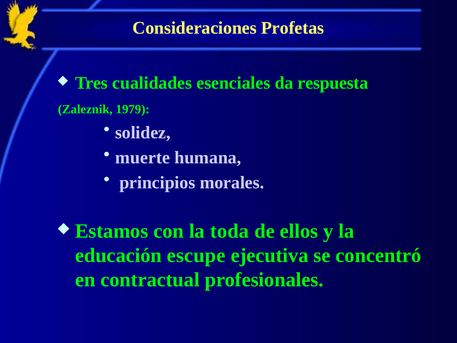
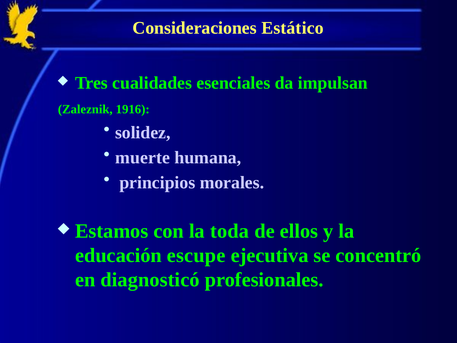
Profetas: Profetas -> Estático (293, 28)
respuesta: respuesta -> impulsan (333, 83)
1979: 1979 -> 1916 (133, 109)
contractual: contractual -> diagnosticó (150, 280)
